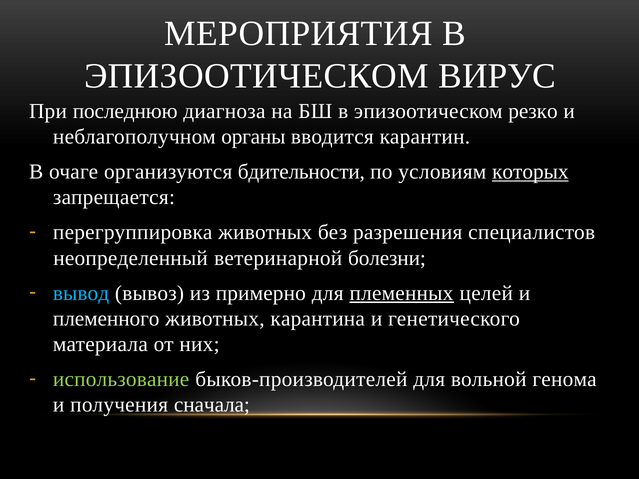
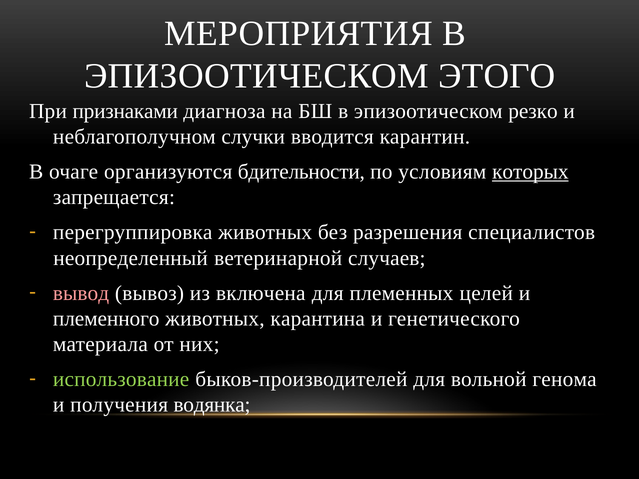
ВИРУС: ВИРУС -> ЭТОГО (497, 76)
последнюю: последнюю -> признаками (125, 111)
органы: органы -> случки (253, 137)
болезни: болезни -> случаев (387, 258)
вывод colour: light blue -> pink (81, 293)
примерно: примерно -> включена (261, 293)
племенных underline: present -> none (401, 293)
сначала: сначала -> водянка (212, 405)
